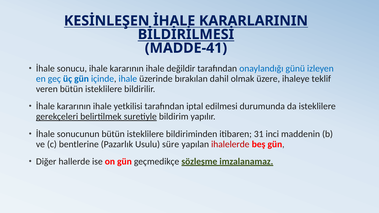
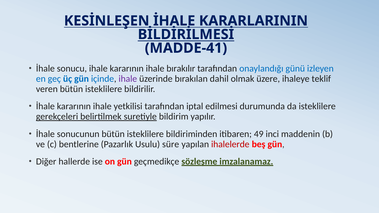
değildir: değildir -> bırakılır (181, 69)
ihale colour: blue -> purple (128, 79)
31: 31 -> 49 (259, 134)
